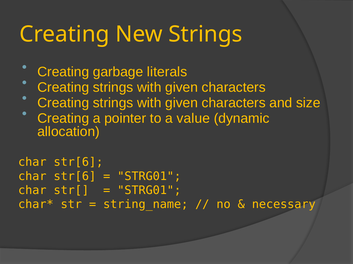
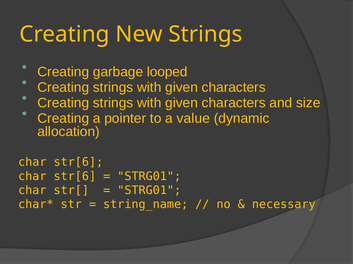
literals: literals -> looped (167, 72)
